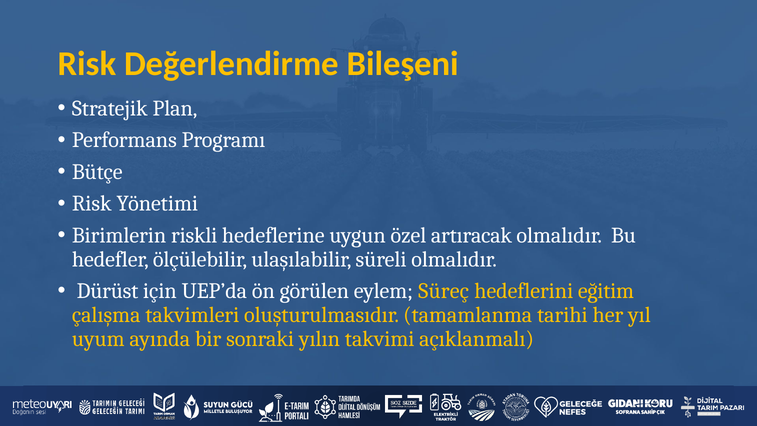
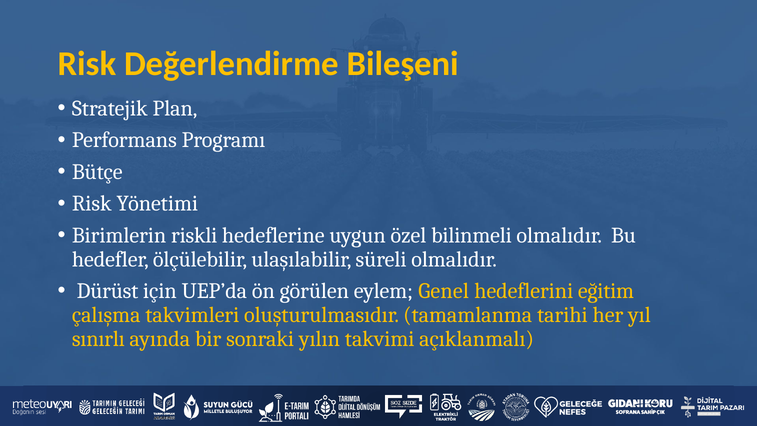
artıracak: artıracak -> bilinmeli (471, 235)
Süreç: Süreç -> Genel (444, 291)
uyum: uyum -> sınırlı (98, 339)
